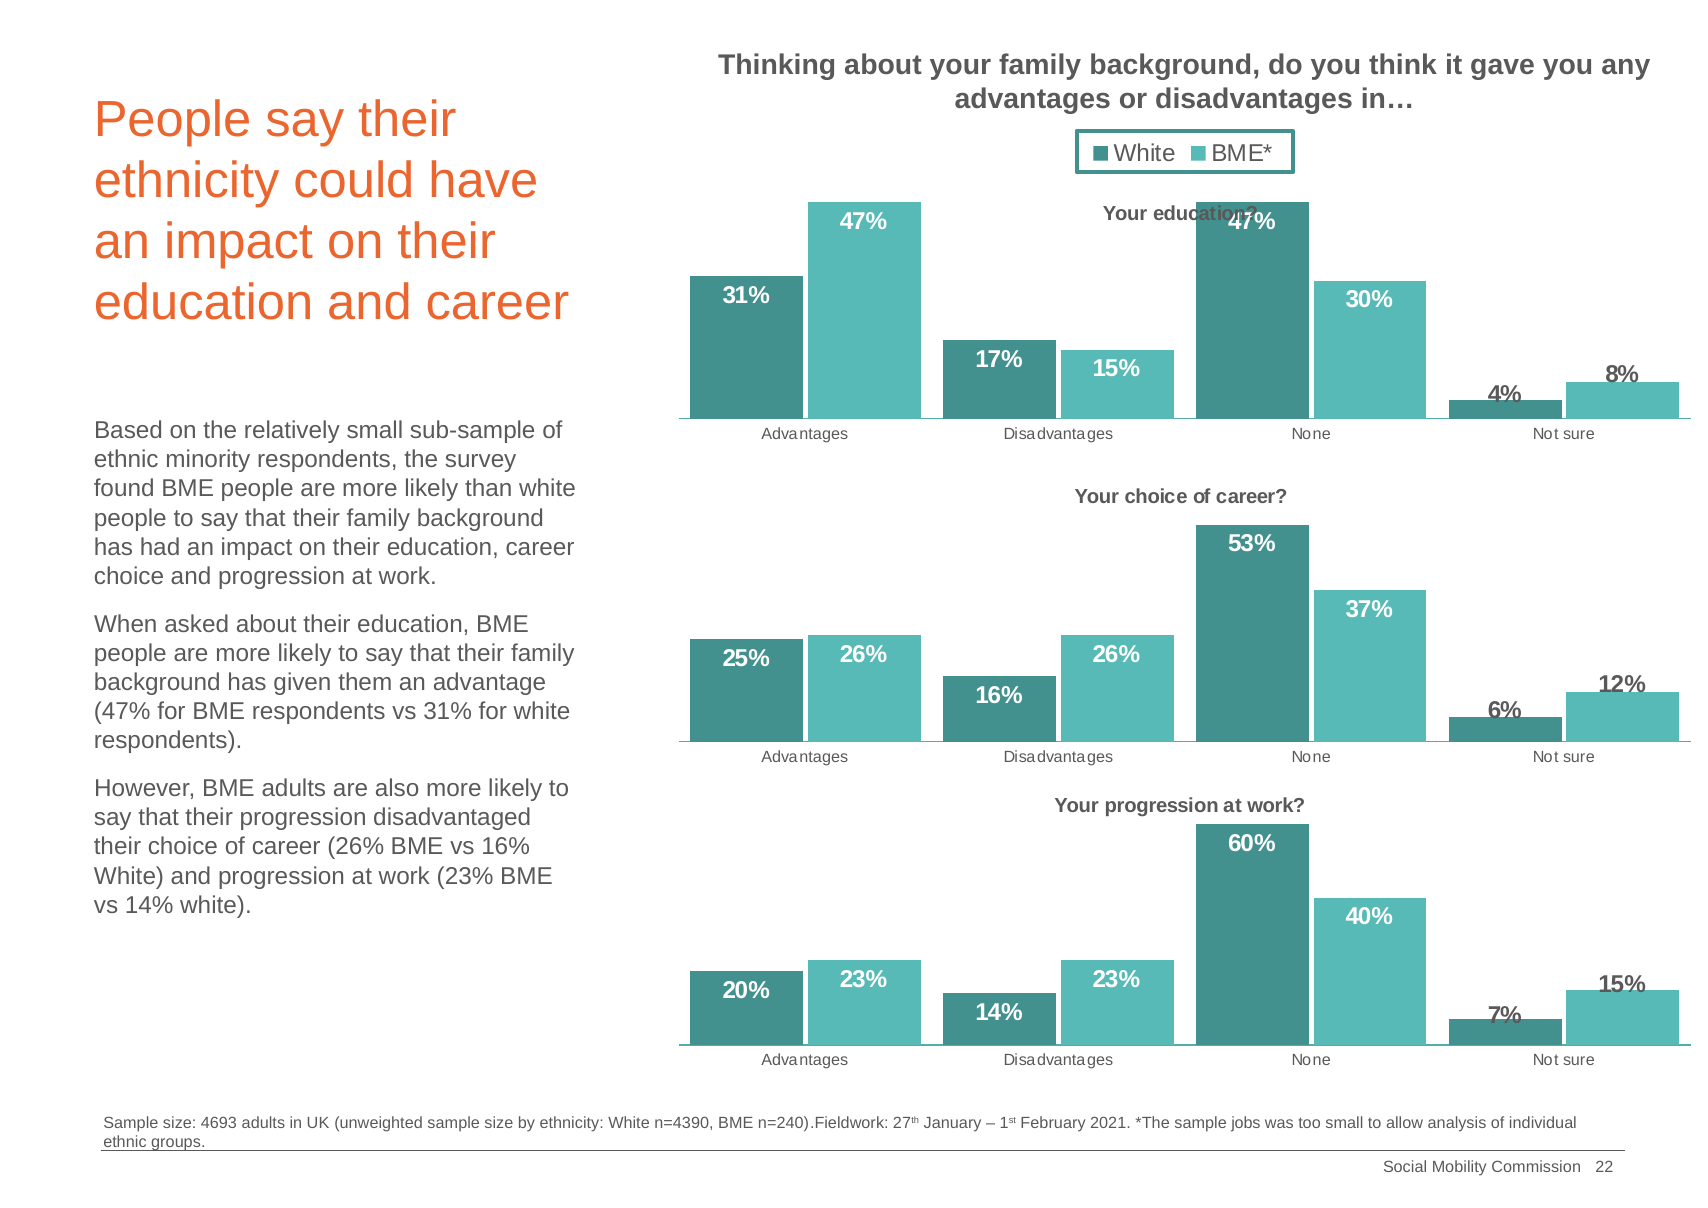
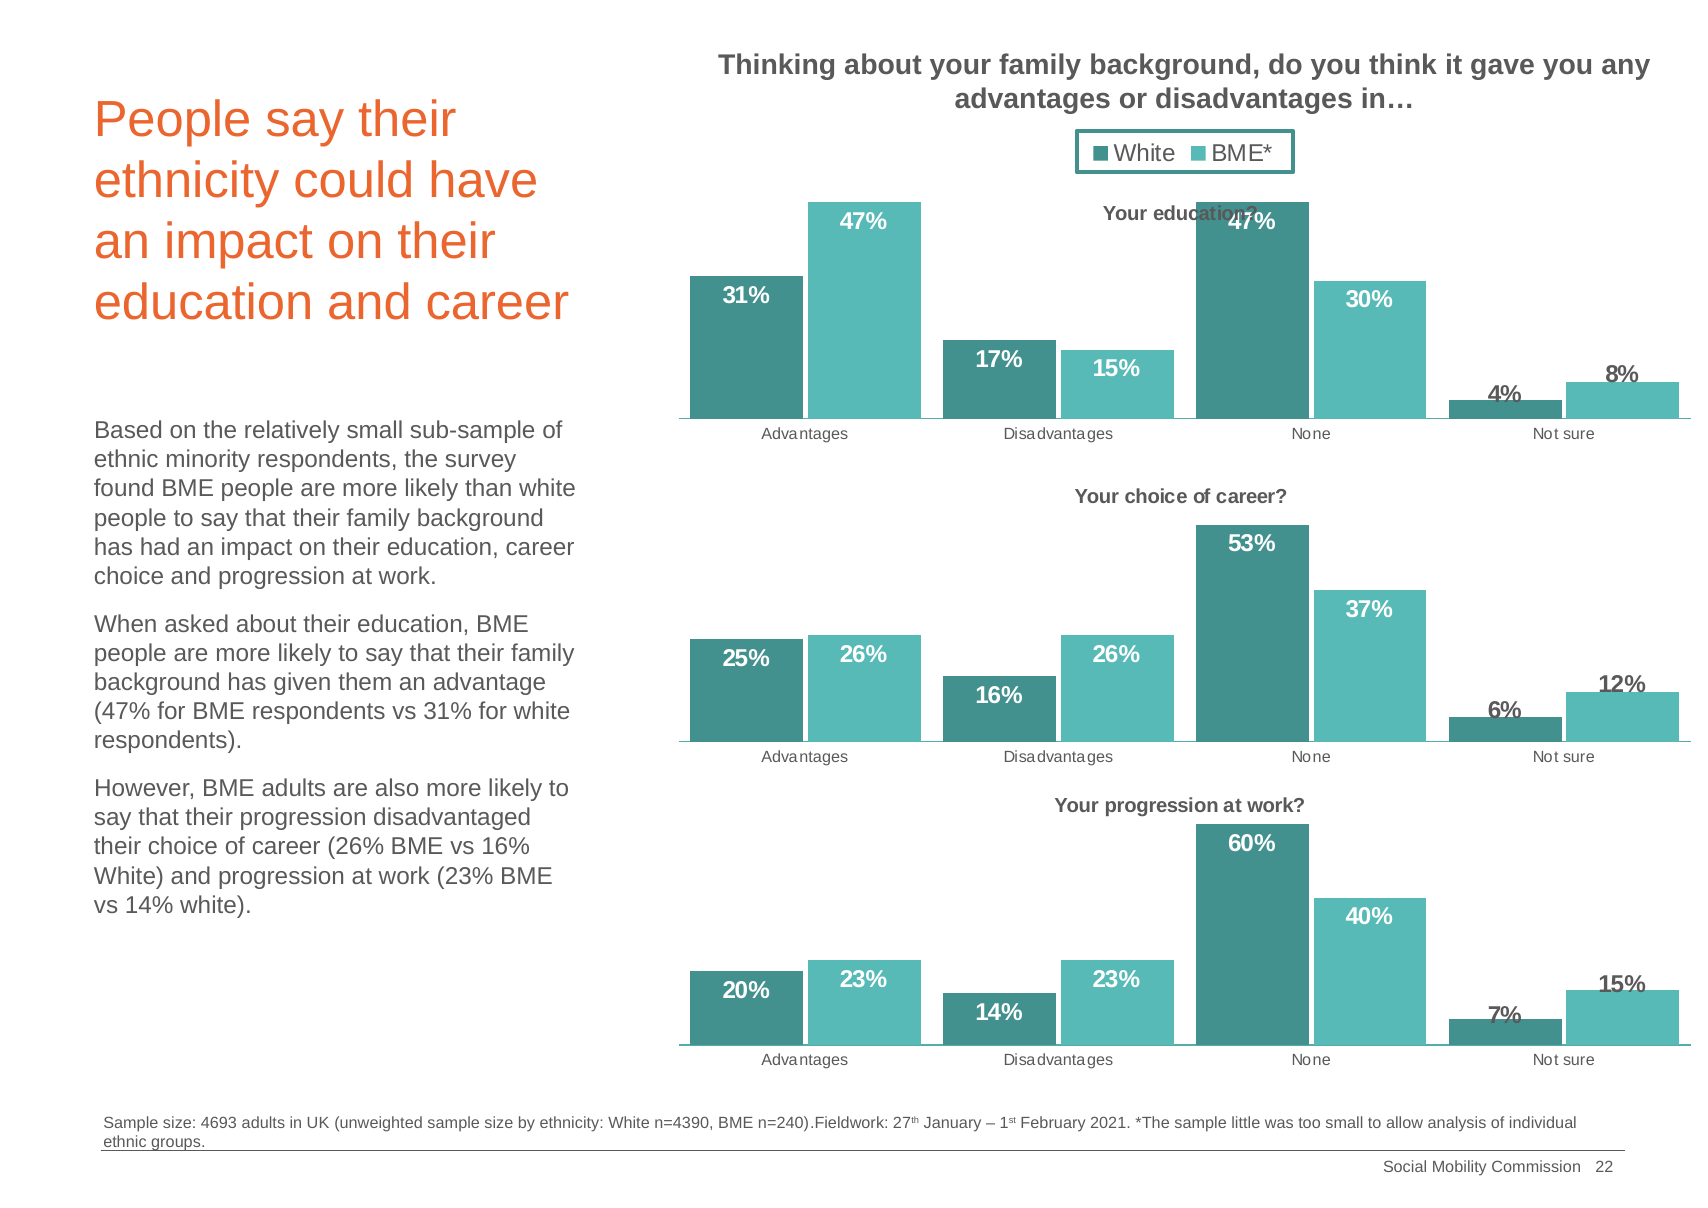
jobs: jobs -> little (1246, 1123)
